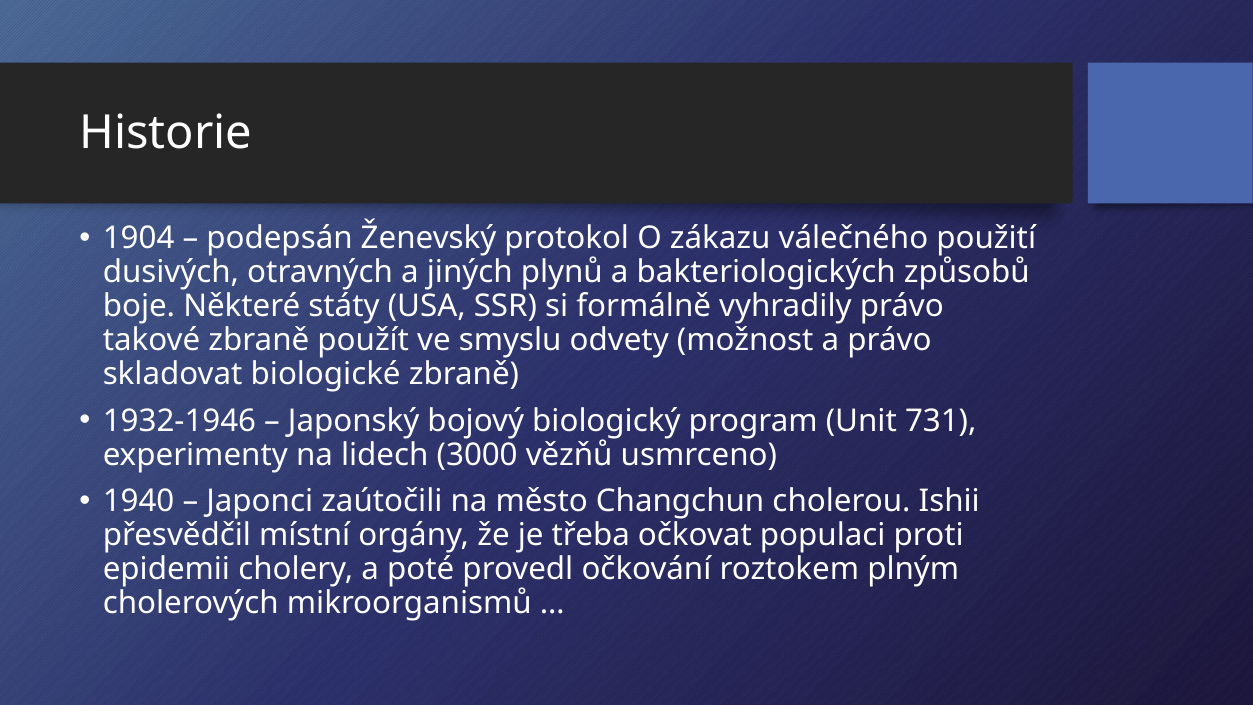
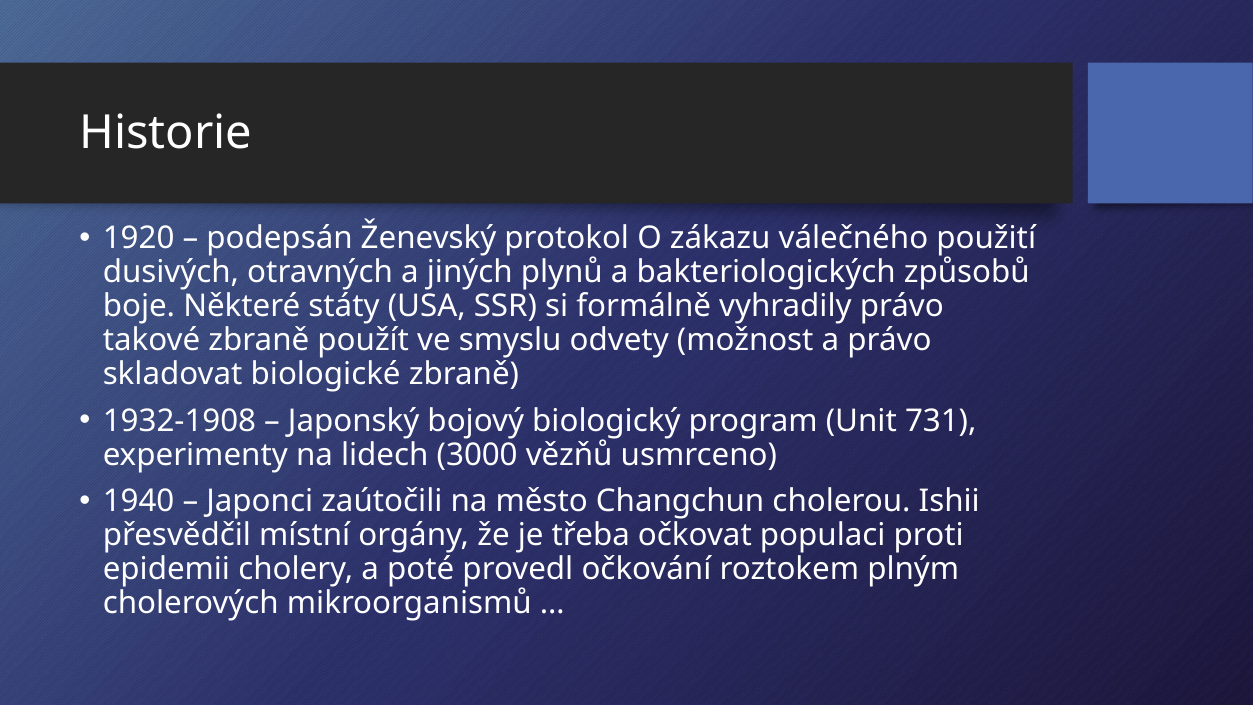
1904: 1904 -> 1920 (139, 239)
1932-1946: 1932-1946 -> 1932-1908 (179, 421)
